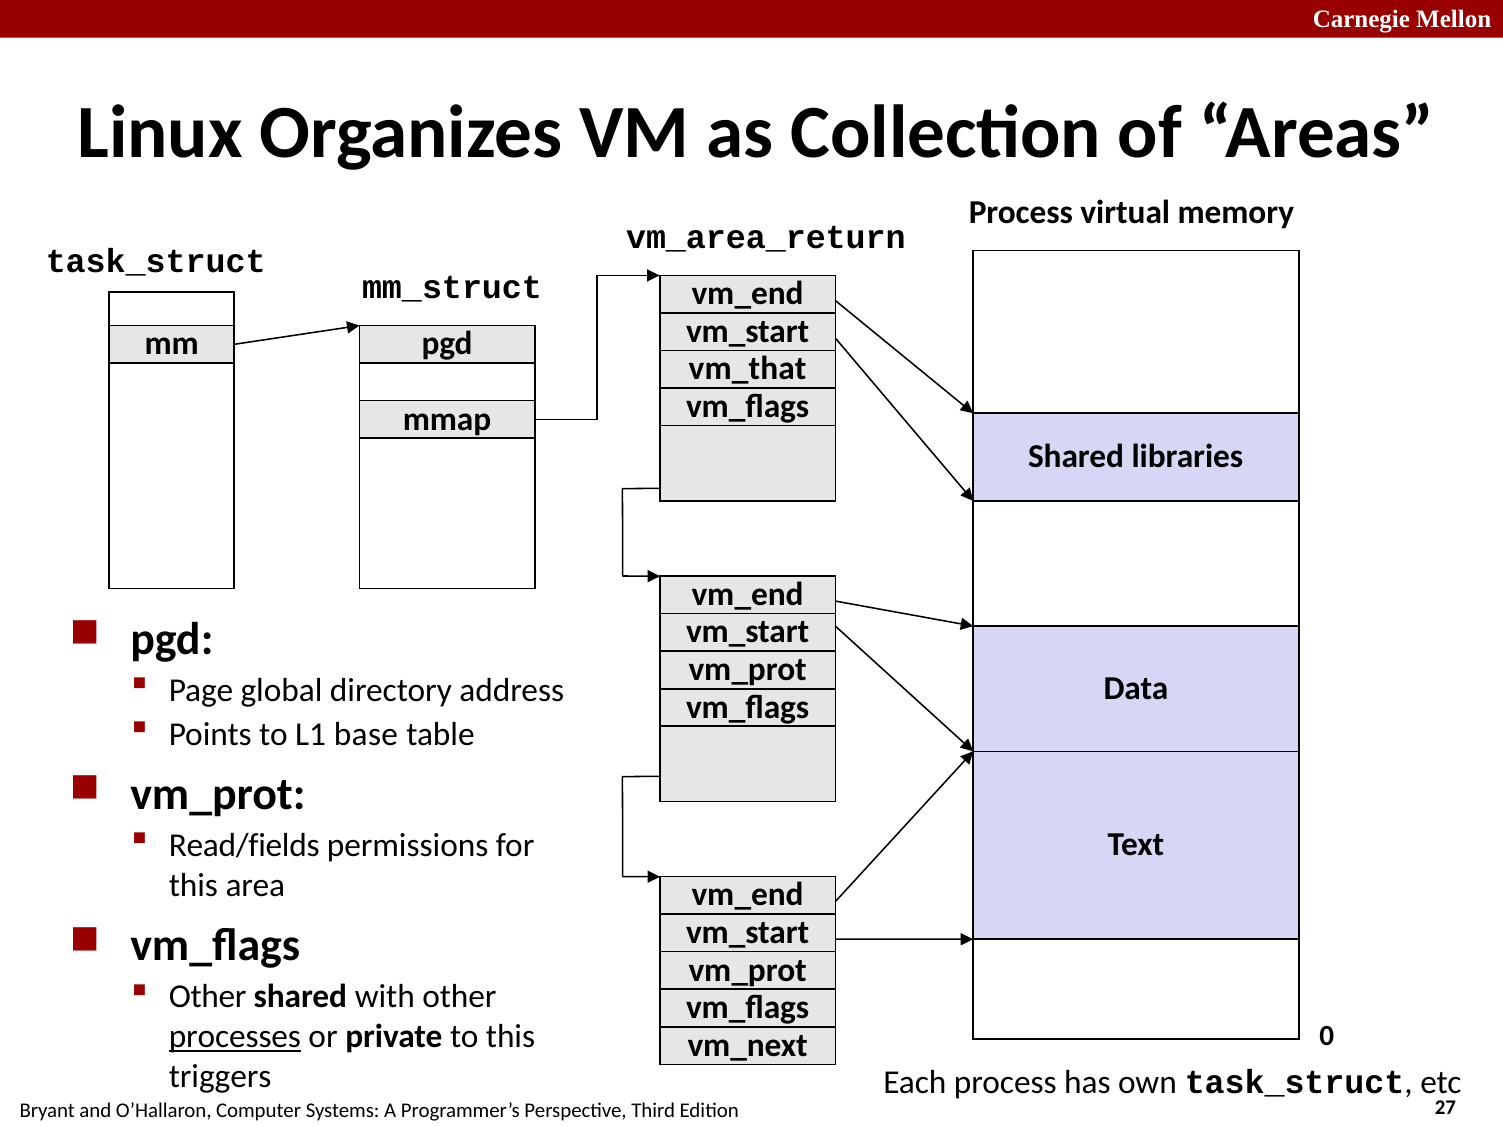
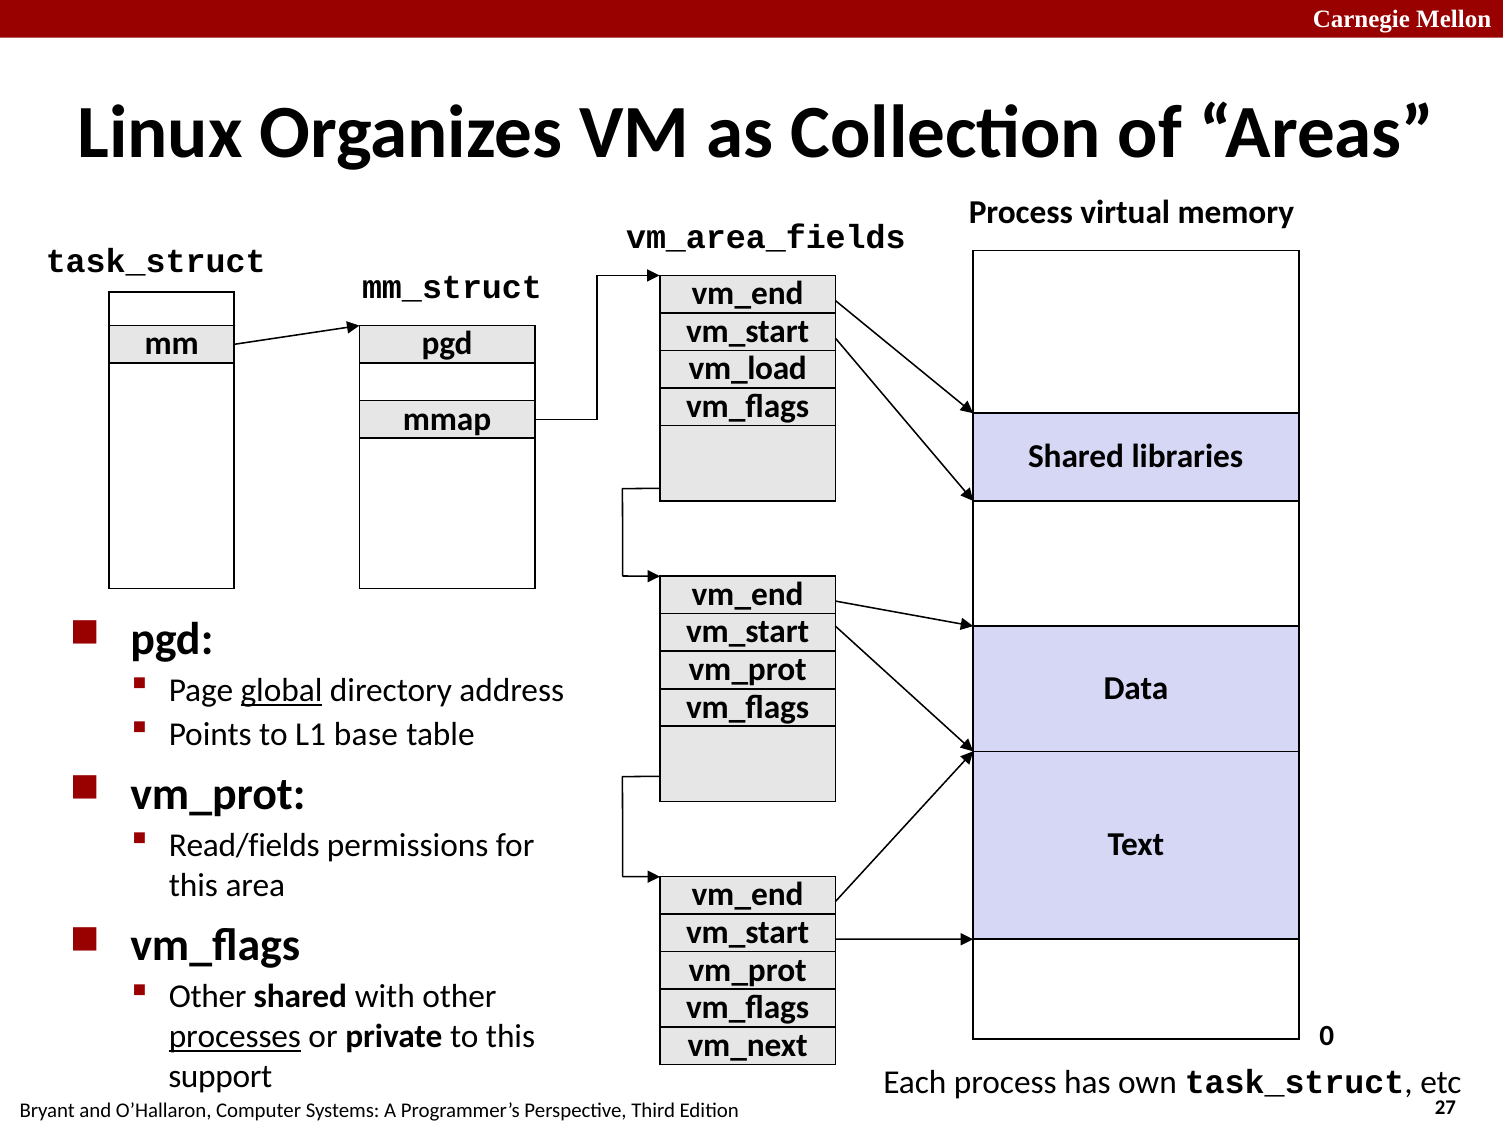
vm_area_return: vm_area_return -> vm_area_fields (766, 237)
vm_that: vm_that -> vm_load (748, 369)
global underline: none -> present (281, 690)
triggers: triggers -> support (220, 1077)
